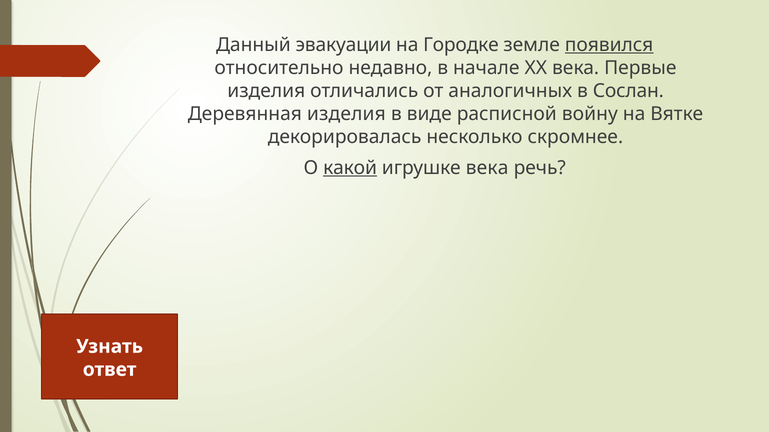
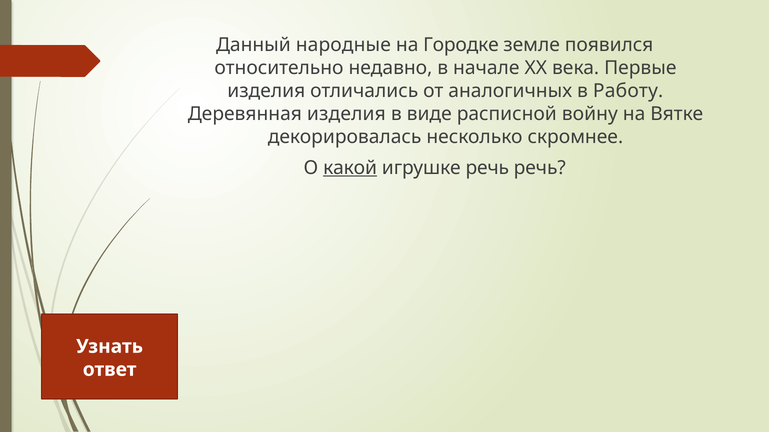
эвакуации: эвакуации -> народные (343, 45)
появился underline: present -> none (609, 45)
Сослан: Сослан -> Работу (628, 91)
игрушке века: века -> речь (487, 168)
